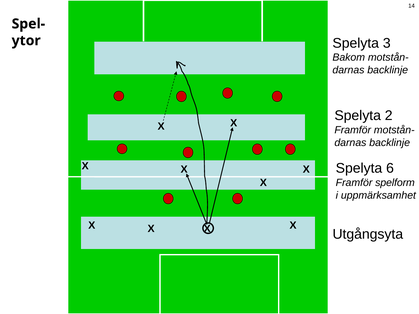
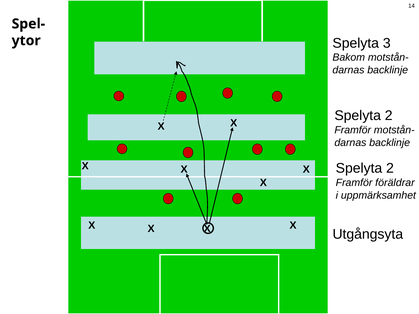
6: 6 -> 2 (390, 168)
spelform: spelform -> föräldrar (395, 183)
